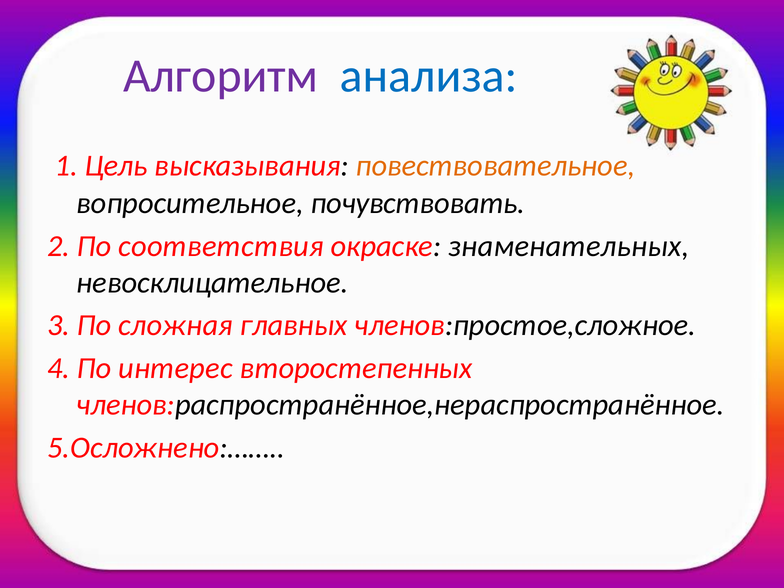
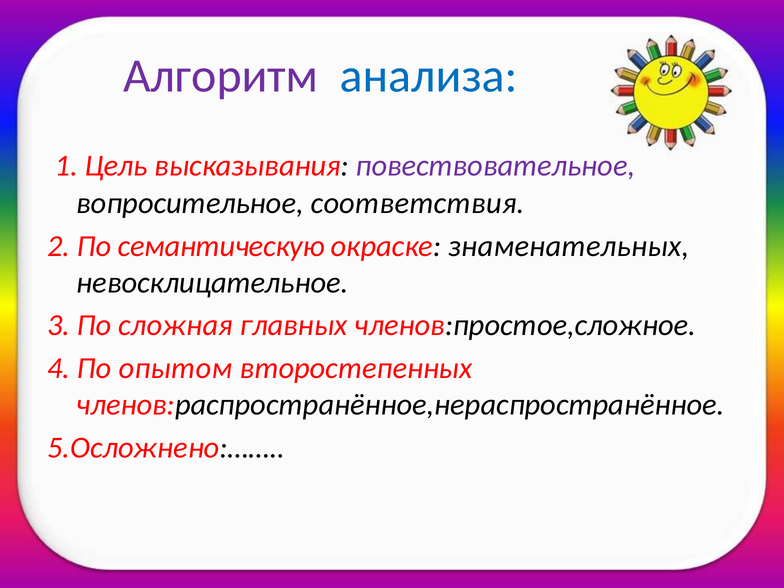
повествовательное colour: orange -> purple (495, 166)
почувствовать: почувствовать -> соответствия (418, 203)
соответствия: соответствия -> семантическую (221, 246)
интерес: интерес -> опытом (175, 368)
